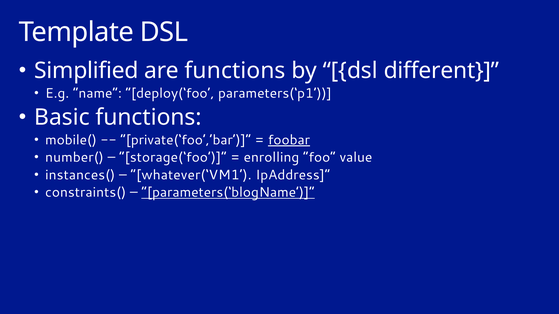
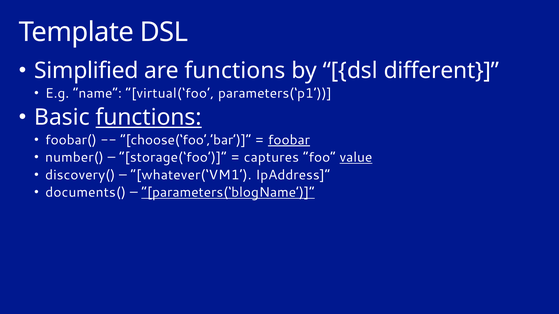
deploy(‘foo: deploy(‘foo -> virtual(‘foo (170, 93)
functions underline: none -> present (149, 118)
mobile(: mobile( -> foobar( (71, 140)
private(‘foo’,’bar: private(‘foo’,’bar -> choose(‘foo’,’bar (186, 140)
enrolling: enrolling -> captures (271, 158)
value underline: none -> present (356, 158)
instances(: instances( -> discovery( (80, 175)
constraints(: constraints( -> documents( (86, 193)
